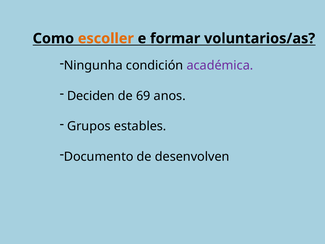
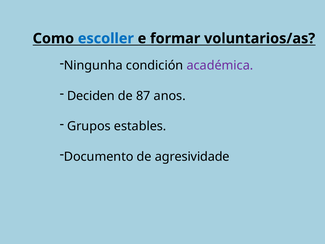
escoller colour: orange -> blue (106, 38)
69: 69 -> 87 (143, 96)
desenvolven: desenvolven -> agresividade (192, 156)
